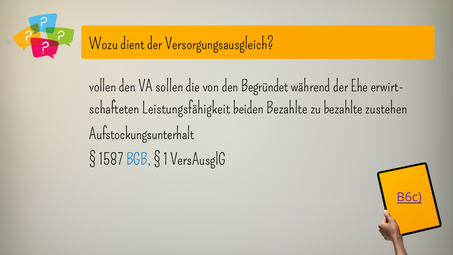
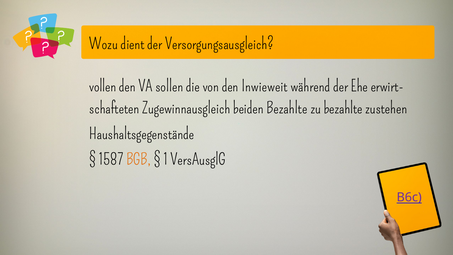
Begründet: Begründet -> Inwieweit (265, 86)
Leistungsfähigkeit: Leistungsfähigkeit -> Zugewinnausgleich (186, 108)
Aufstockungsunterhalt: Aufstockungsunterhalt -> Haushaltsgegenstände (142, 134)
BGB colour: blue -> orange (139, 160)
